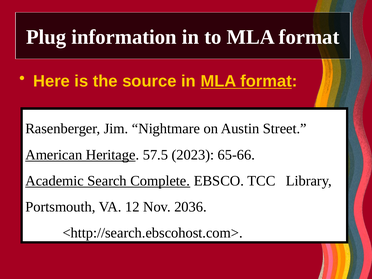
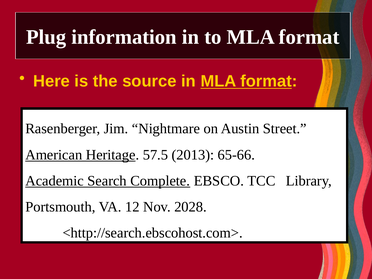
2023: 2023 -> 2013 (193, 155)
2036: 2036 -> 2028 (191, 207)
